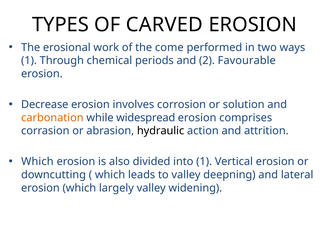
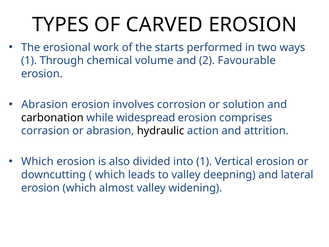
come: come -> starts (169, 47)
periods: periods -> volume (154, 61)
Decrease: Decrease -> Abrasion (45, 104)
carbonation colour: orange -> black (52, 118)
largely: largely -> almost (116, 188)
